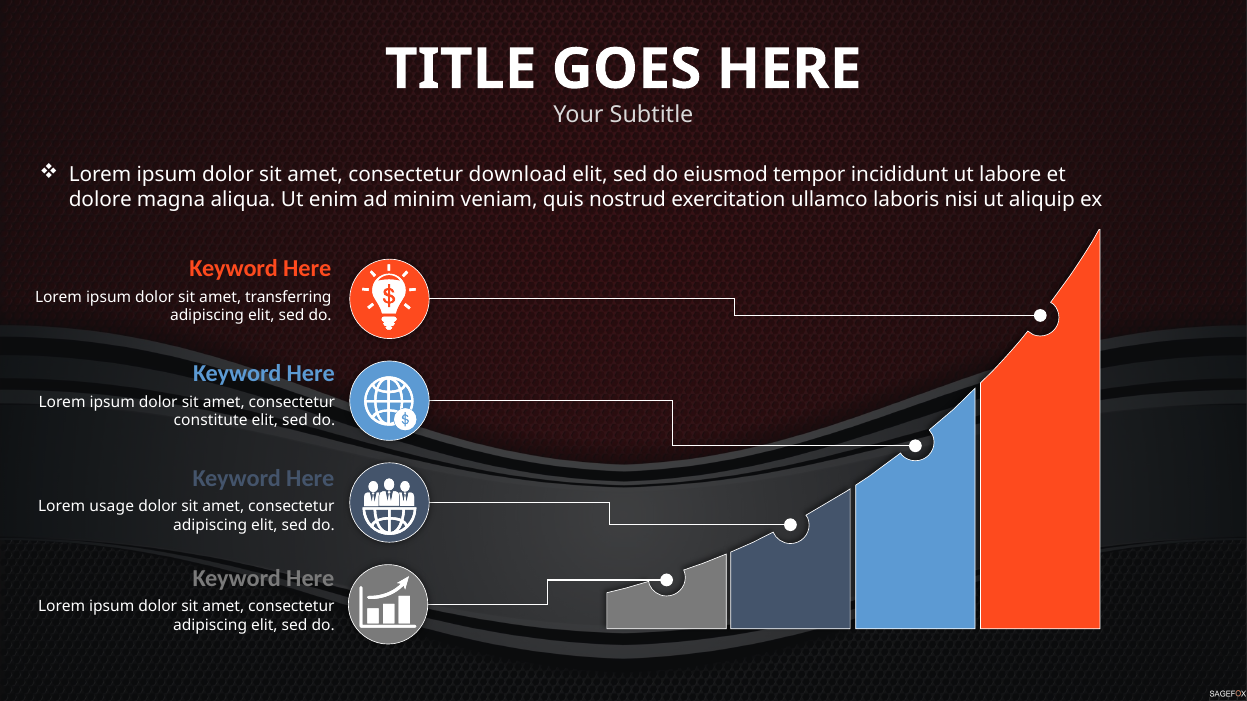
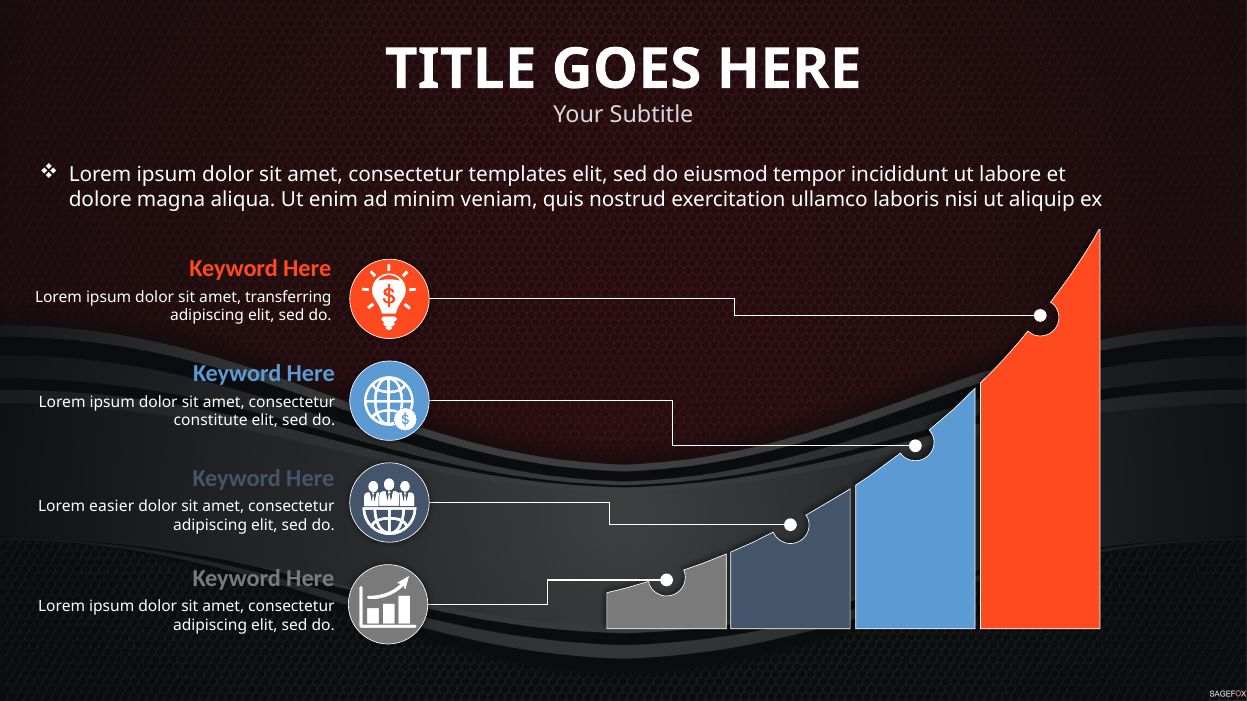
download: download -> templates (518, 175)
usage: usage -> easier (112, 507)
